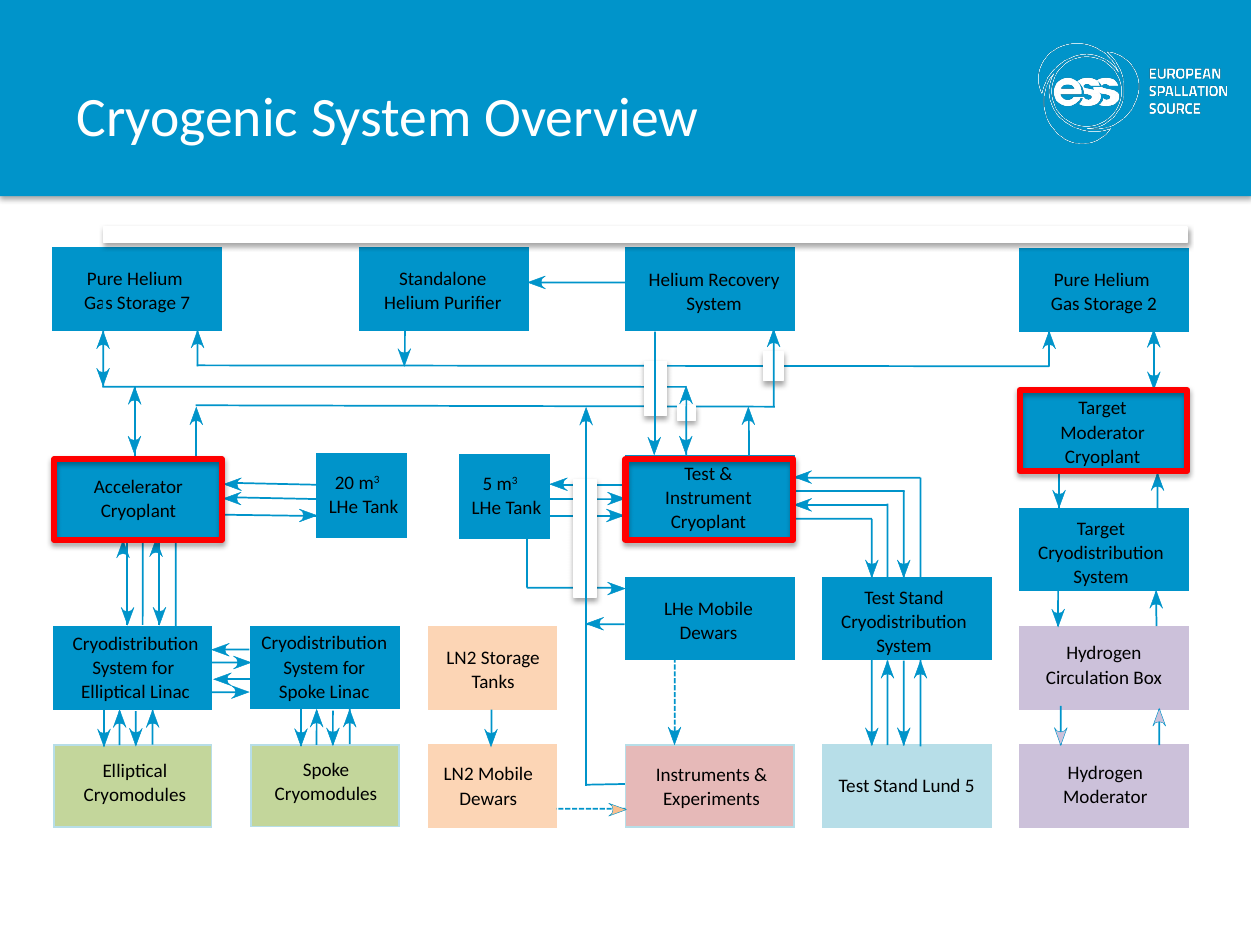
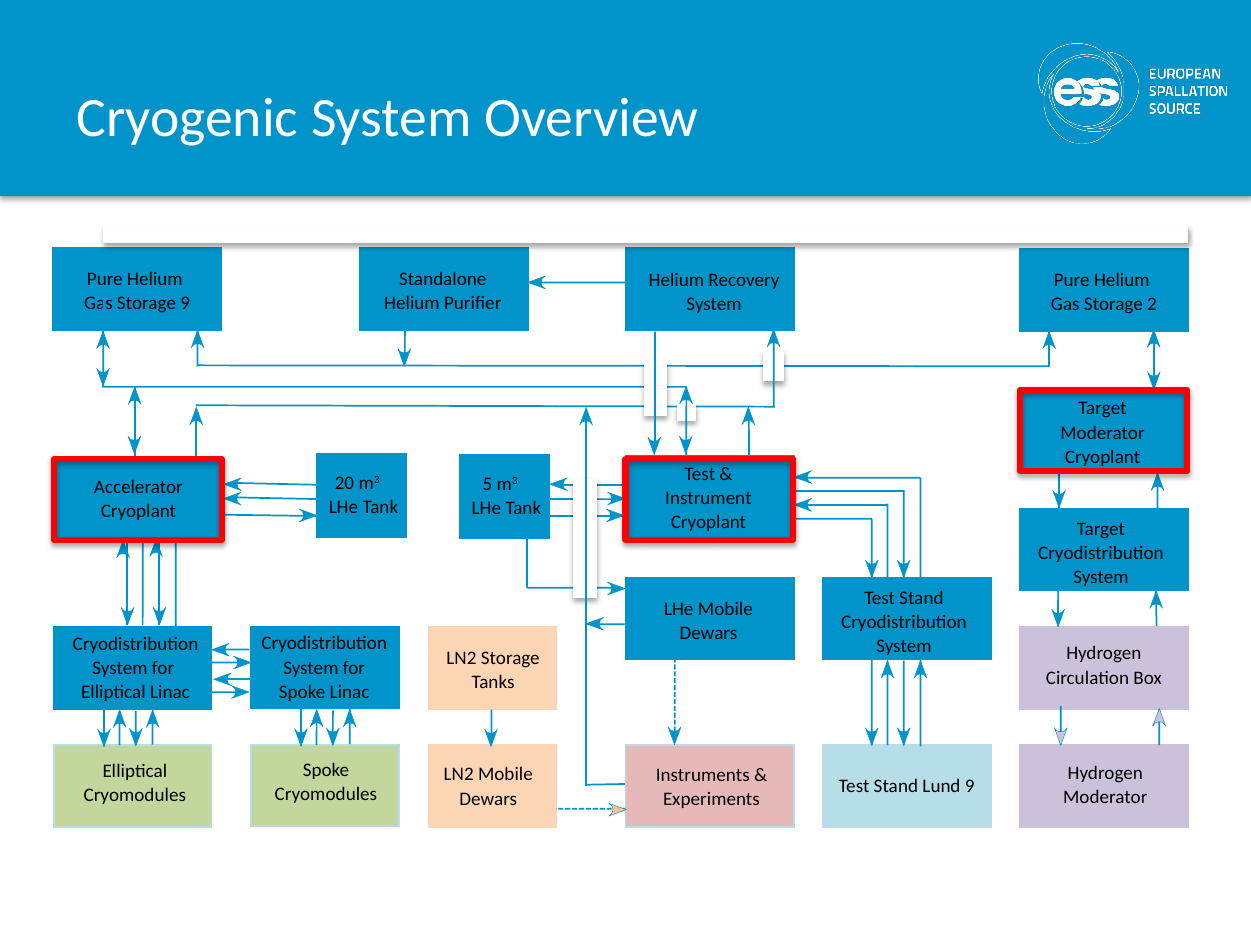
Storage 7: 7 -> 9 (185, 304)
Lund 5: 5 -> 9 (970, 786)
